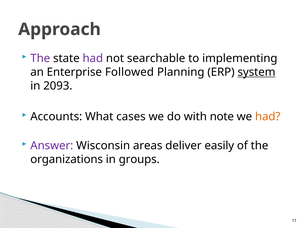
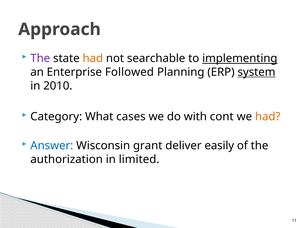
had colour: purple -> orange (93, 58)
implementing underline: none -> present (240, 58)
2093: 2093 -> 2010 (58, 86)
Accounts: Accounts -> Category (56, 117)
note: note -> cont (222, 117)
Answer colour: purple -> blue (52, 146)
areas: areas -> grant (148, 146)
organizations: organizations -> authorization (67, 159)
groups: groups -> limited (139, 159)
